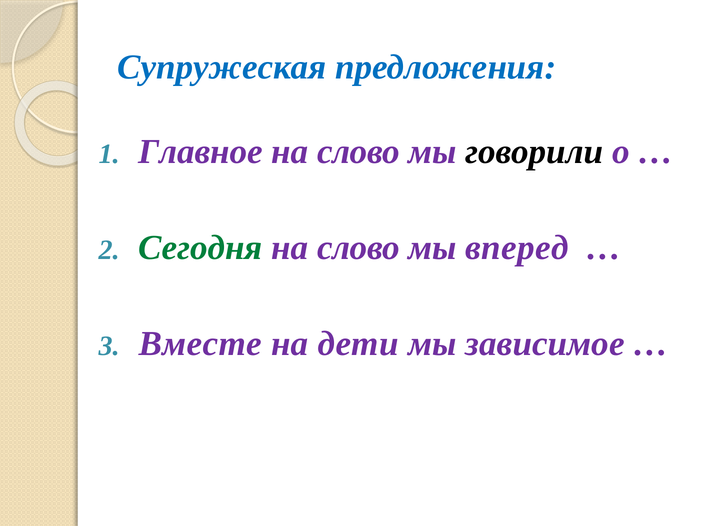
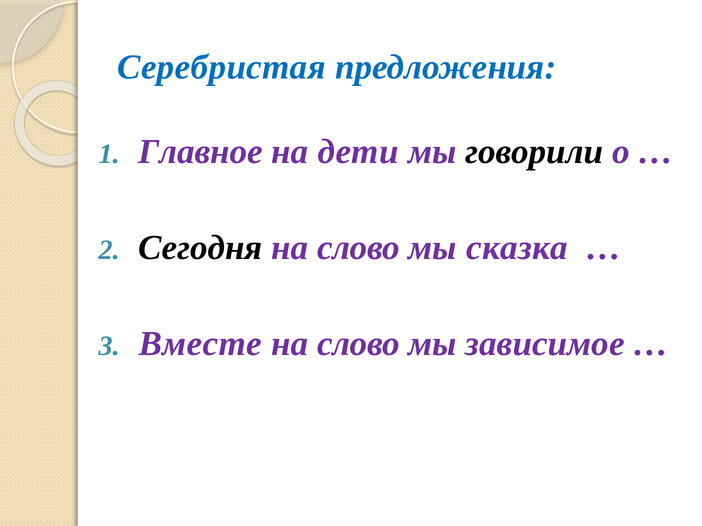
Супружеская: Супружеская -> Серебристая (222, 67)
слово: слово -> дети (358, 152)
Сегодня colour: green -> black (200, 248)
вперед: вперед -> сказка (517, 248)
дети: дети -> слово (359, 344)
